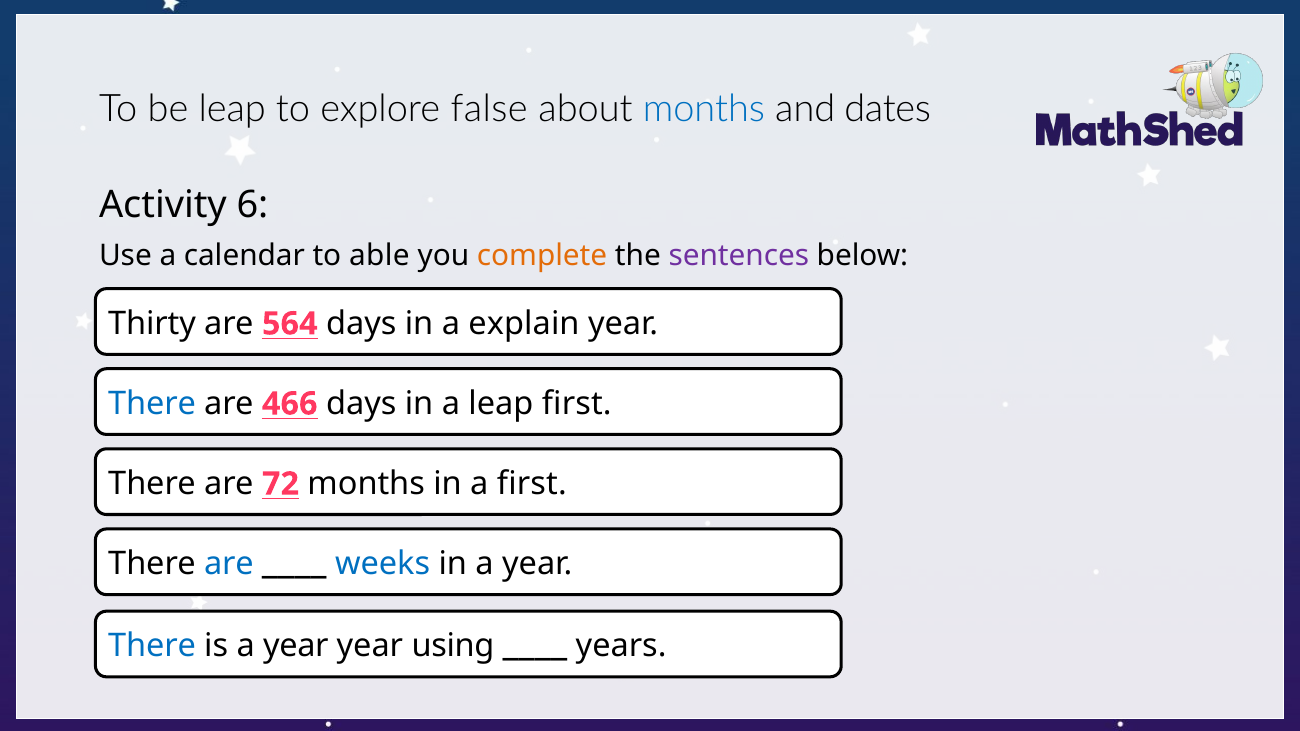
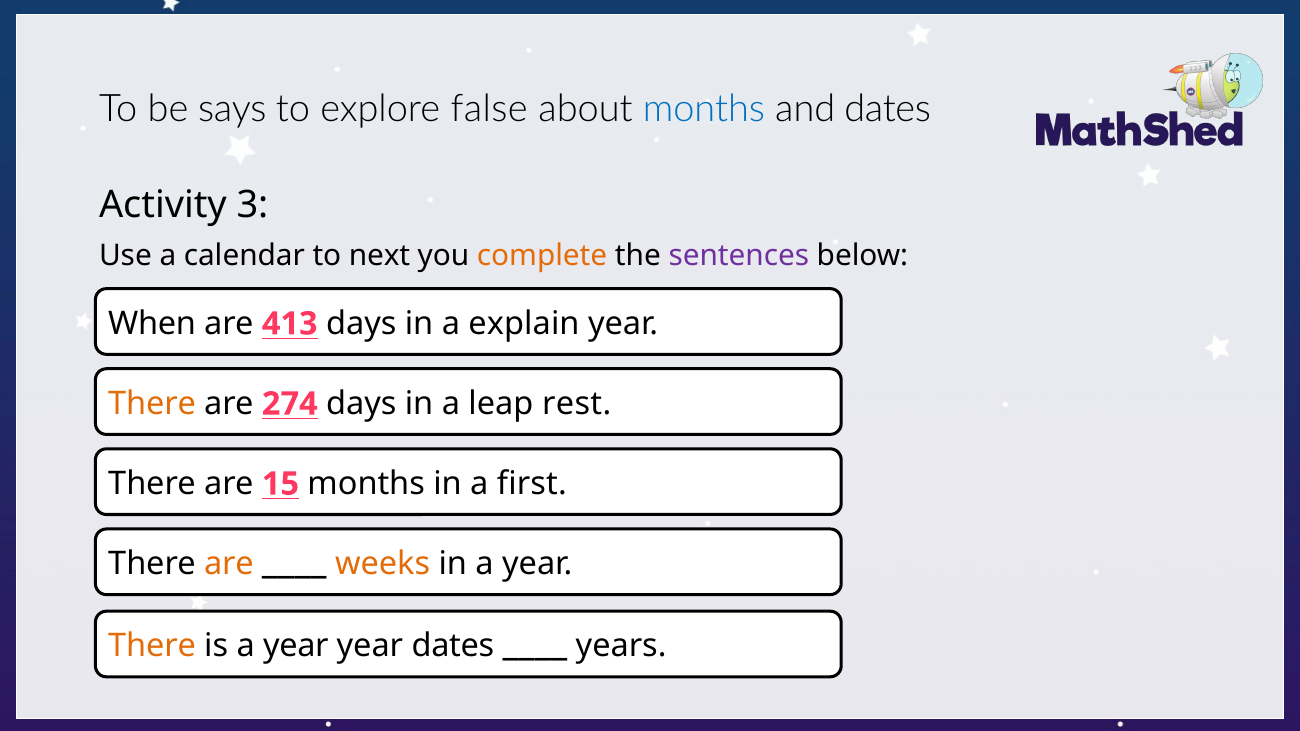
be leap: leap -> says (232, 109)
6: 6 -> 3 (252, 205)
able: able -> next (380, 256)
Thirty: Thirty -> When (152, 324)
564: 564 -> 413 (290, 324)
There colour: blue -> orange (152, 404)
466: 466 -> 274 (290, 404)
leap first: first -> rest (577, 404)
72: 72 -> 15 (281, 484)
are colour: blue -> orange (229, 564)
weeks colour: blue -> orange (383, 564)
There colour: blue -> orange (152, 646)
year using: using -> dates (453, 646)
